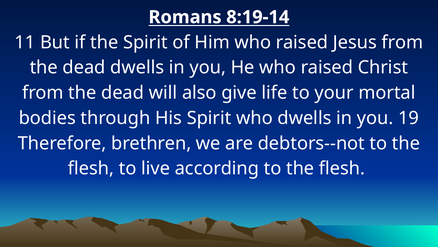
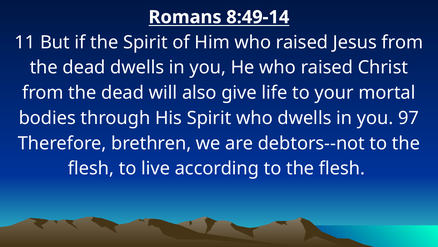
8:19-14: 8:19-14 -> 8:49-14 (258, 17)
19: 19 -> 97 (409, 118)
